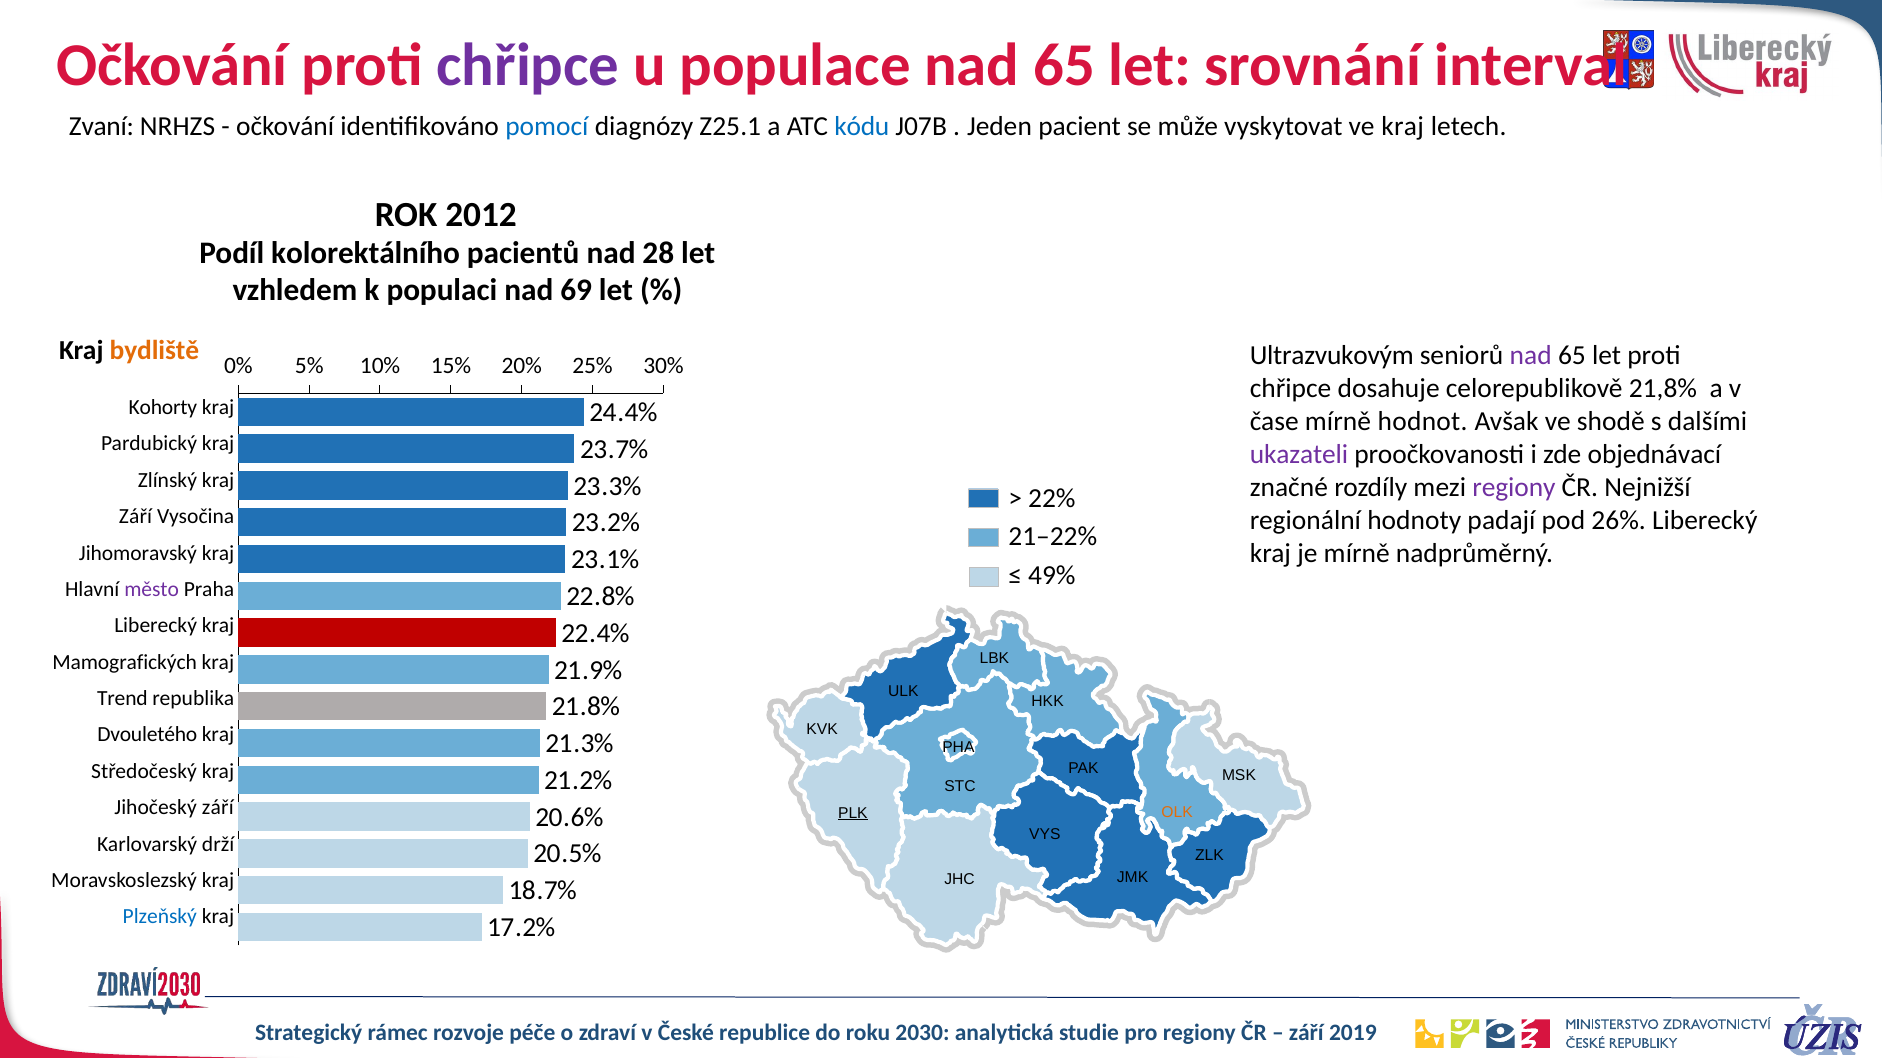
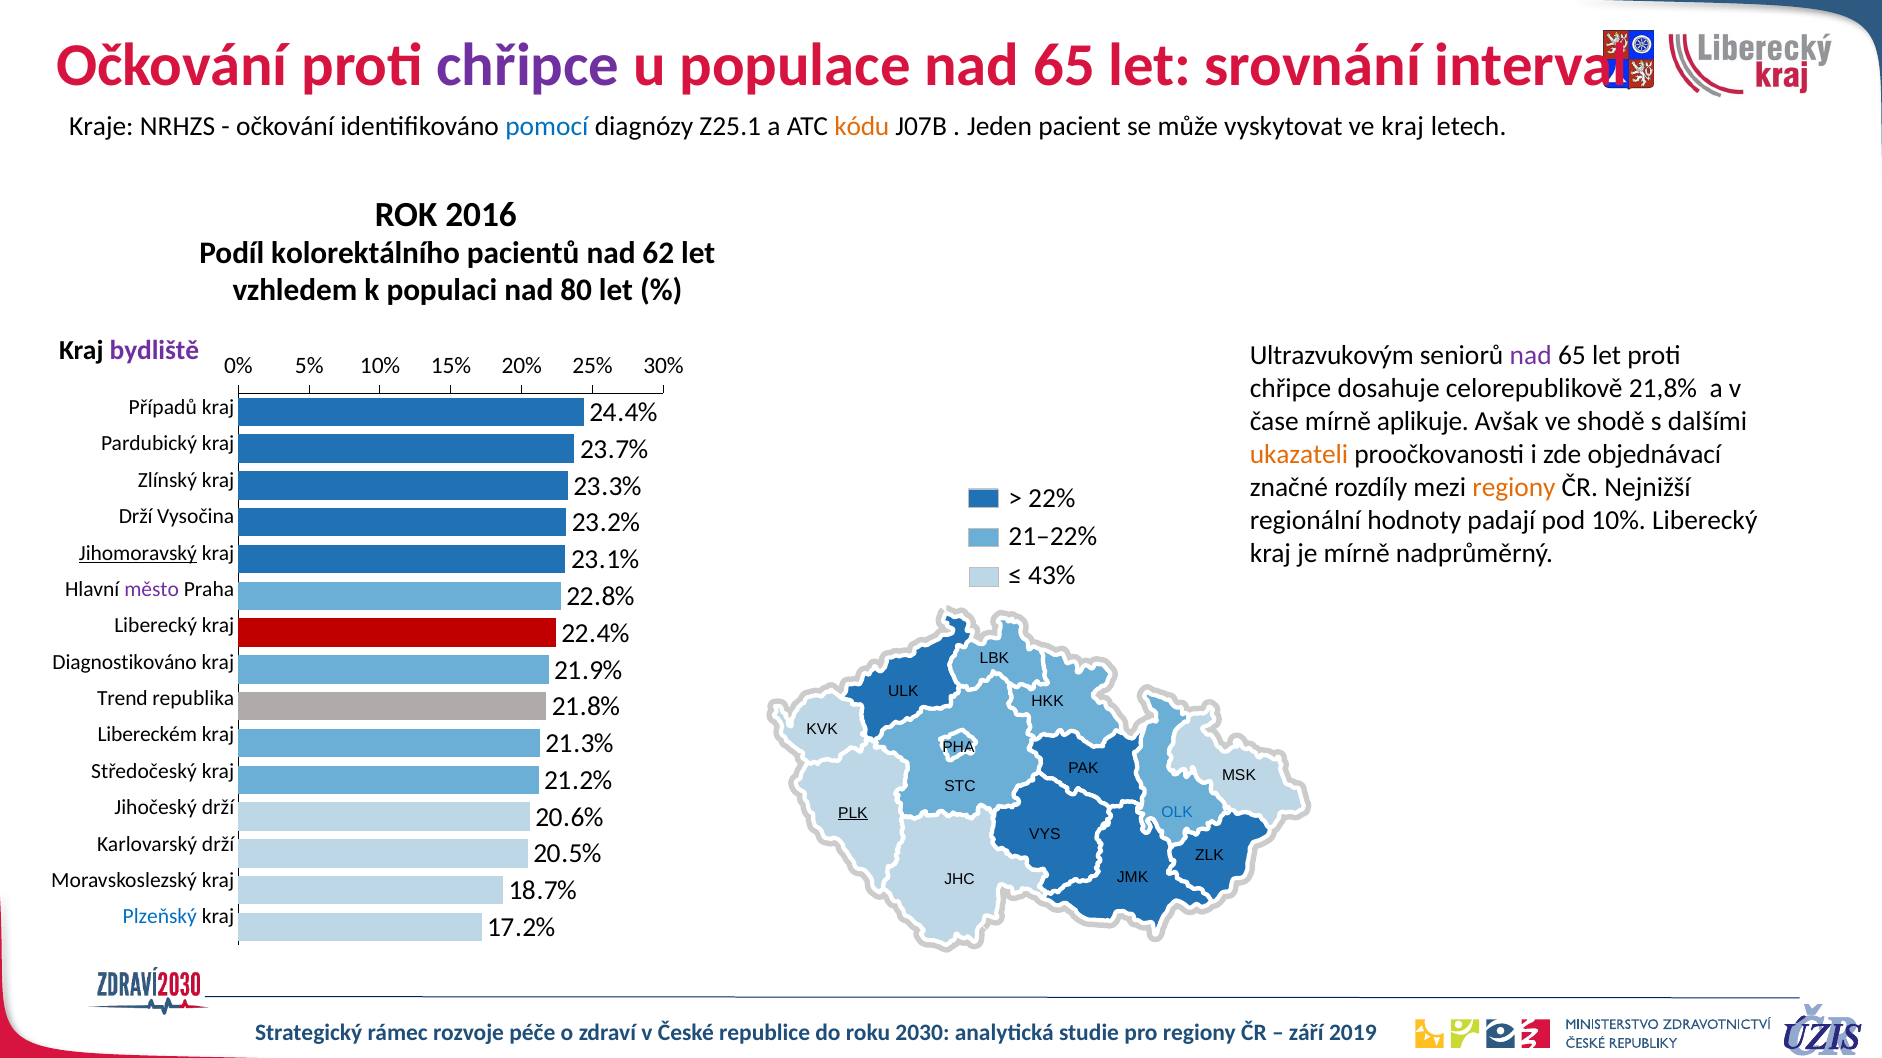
Zvaní: Zvaní -> Kraje (101, 126)
kódu colour: blue -> orange (862, 126)
2012: 2012 -> 2016 (481, 215)
28: 28 -> 62 (658, 253)
69: 69 -> 80 (576, 291)
bydliště colour: orange -> purple (154, 351)
Kohorty: Kohorty -> Případů (163, 408)
hodnot: hodnot -> aplikuje (1423, 422)
ukazateli colour: purple -> orange (1299, 455)
regiony colour: purple -> orange (1514, 488)
Září: Září -> Drží (136, 517)
pod 26%: 26% -> 10% (1619, 521)
Jihomoravský underline: none -> present (138, 553)
49%: 49% -> 43% (1052, 576)
Mamografických: Mamografických -> Diagnostikováno (125, 663)
Dvouletého: Dvouletého -> Libereckém (147, 735)
Jihočeský září: září -> drží (218, 808)
OLK colour: orange -> blue (1177, 812)
